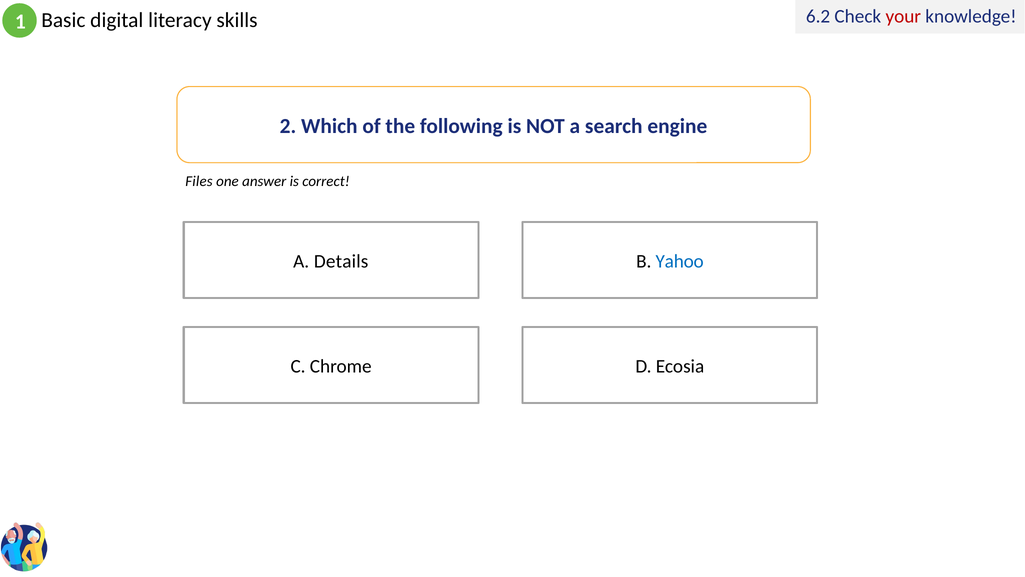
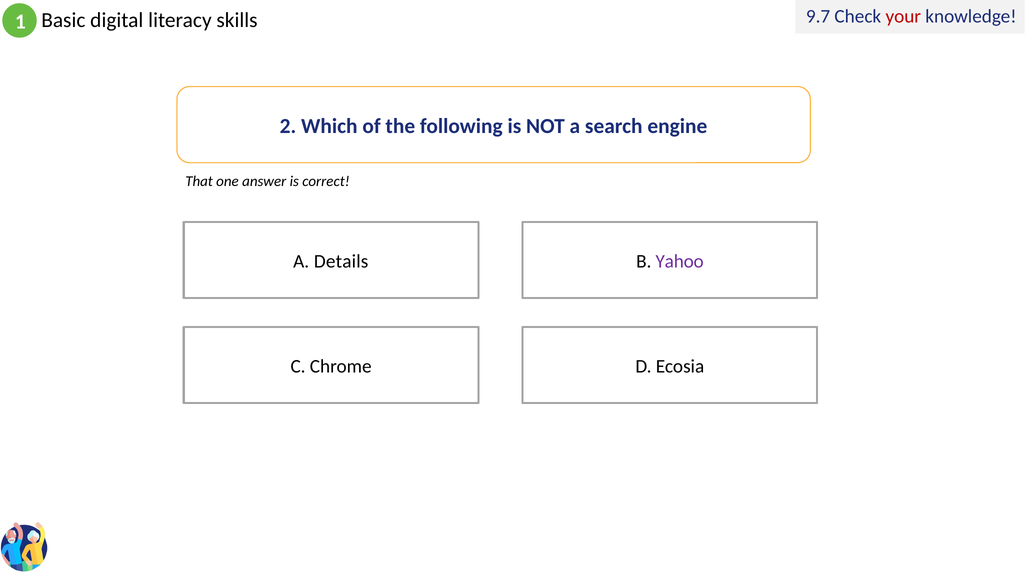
6.2: 6.2 -> 9.7 (818, 17)
Files: Files -> That (199, 181)
Yahoo colour: blue -> purple (680, 261)
